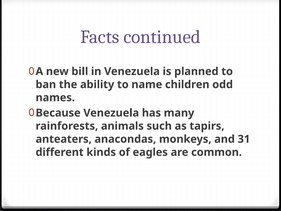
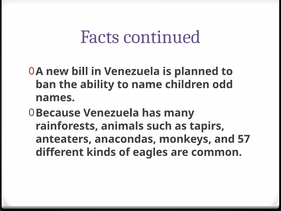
31: 31 -> 57 (244, 139)
